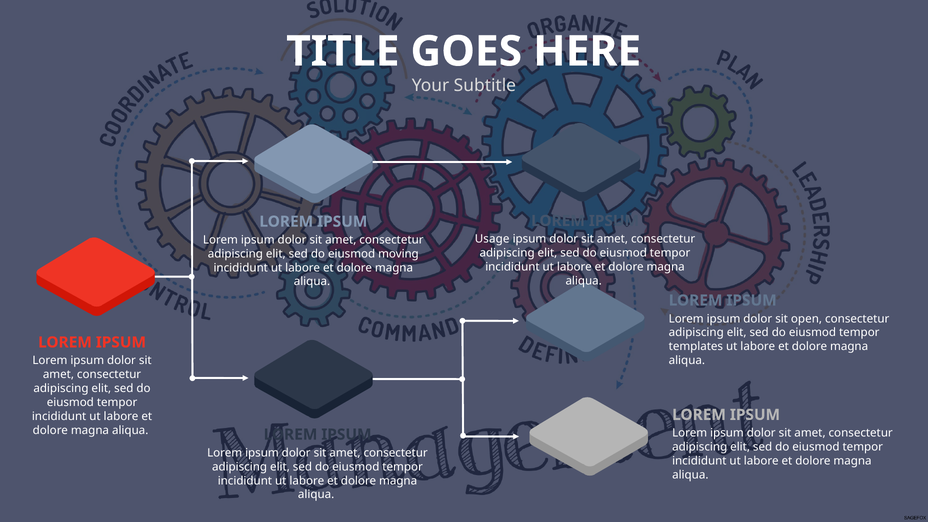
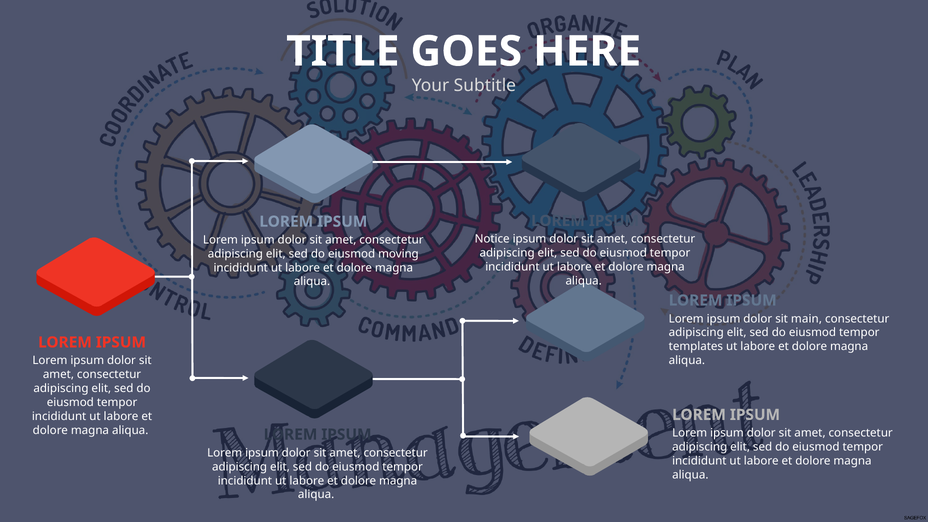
Usage: Usage -> Notice (492, 239)
open: open -> main (806, 319)
